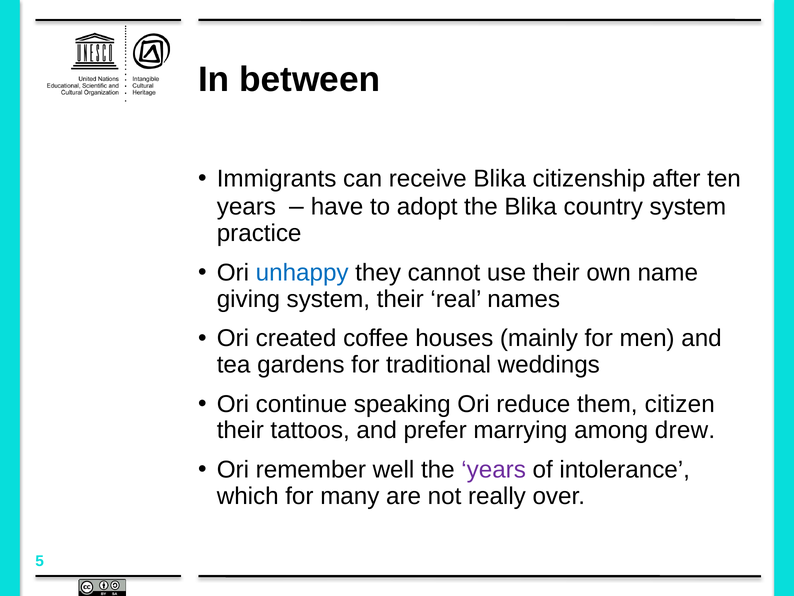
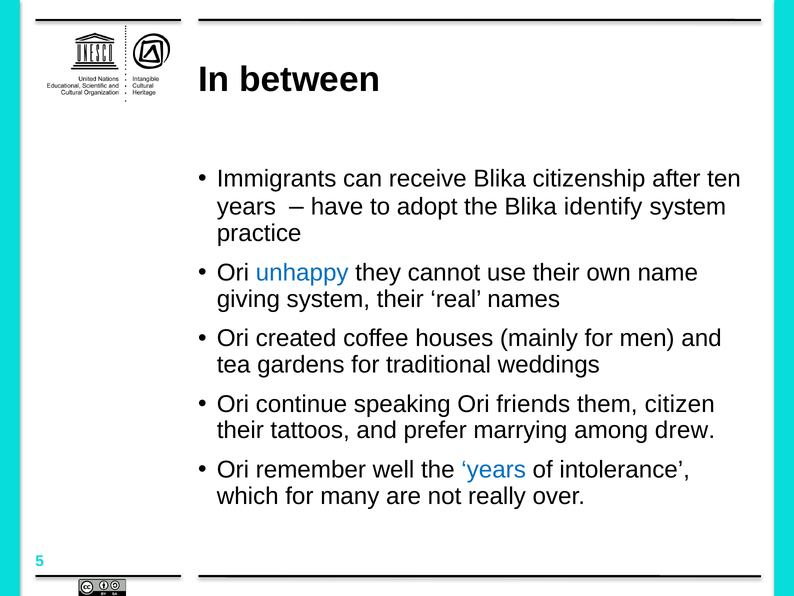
country: country -> identify (603, 206)
reduce: reduce -> friends (533, 404)
years colour: purple -> blue (494, 469)
